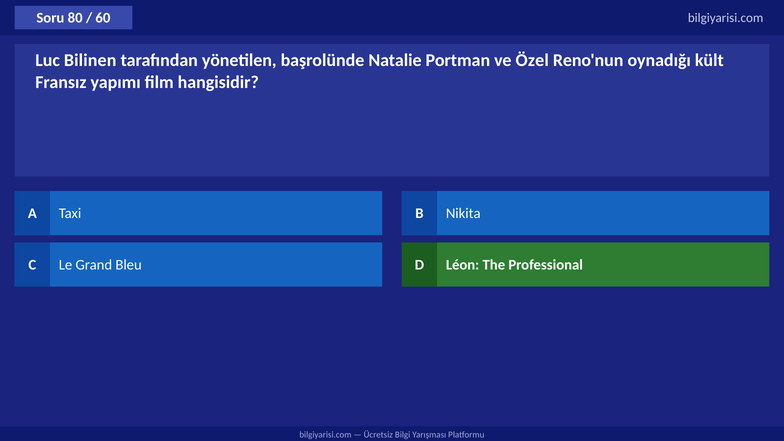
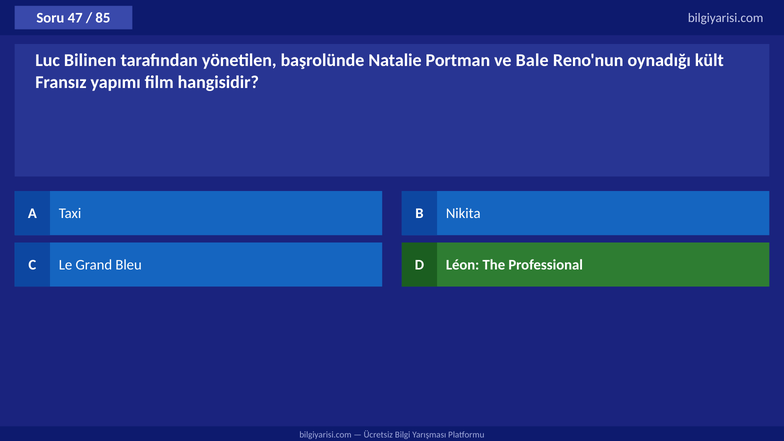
80: 80 -> 47 (75, 18)
60: 60 -> 85 (103, 18)
Özel: Özel -> Bale (532, 60)
